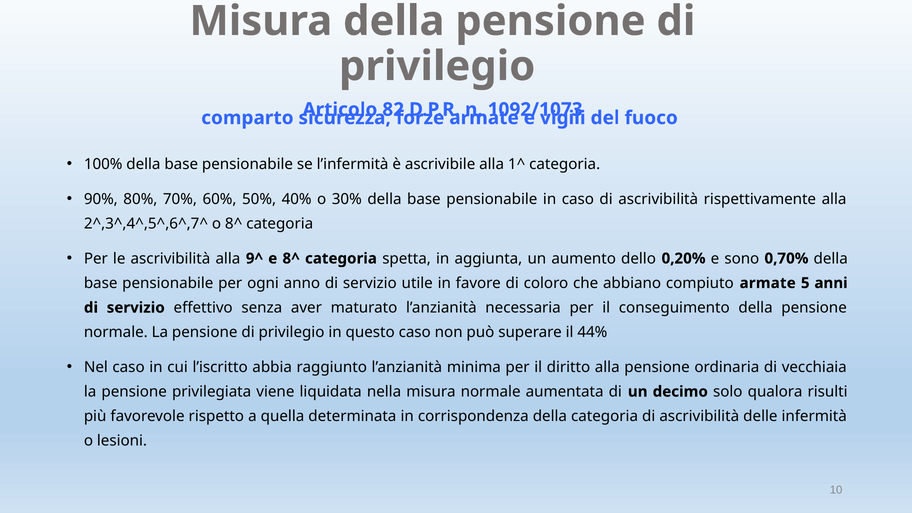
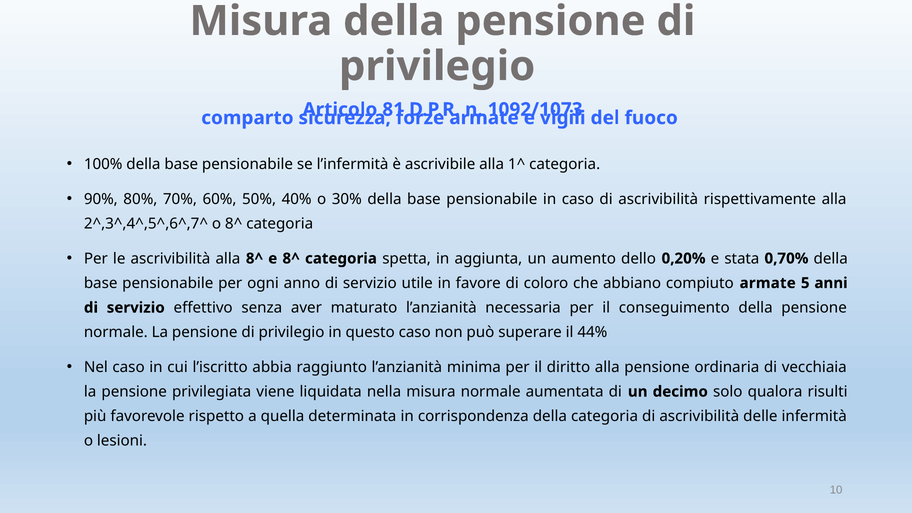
82: 82 -> 81 (393, 110)
alla 9^: 9^ -> 8^ (254, 258)
sono: sono -> stata (742, 258)
